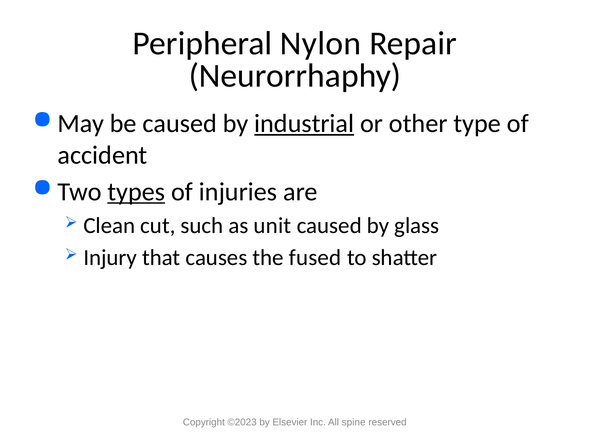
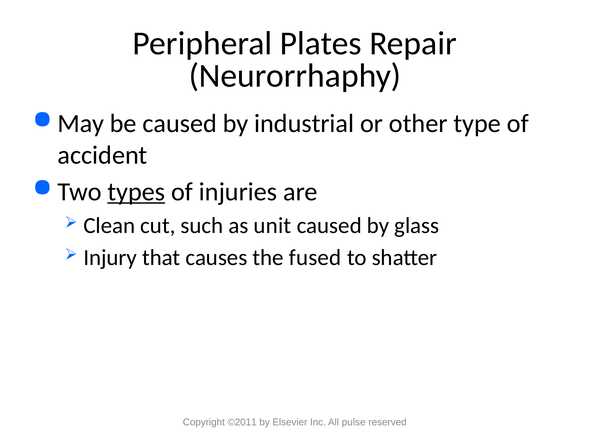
Nylon: Nylon -> Plates (321, 44)
industrial underline: present -> none (304, 124)
©2023: ©2023 -> ©2011 (242, 423)
spine: spine -> pulse (354, 423)
